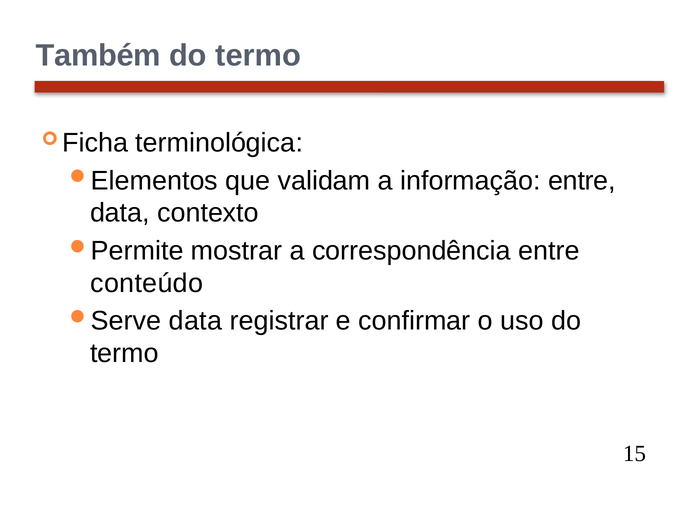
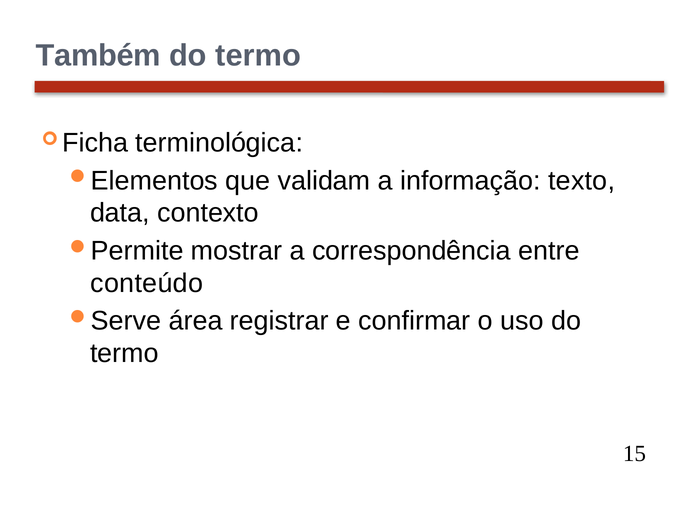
informação entre: entre -> texto (582, 181)
data: data -> área (196, 321)
